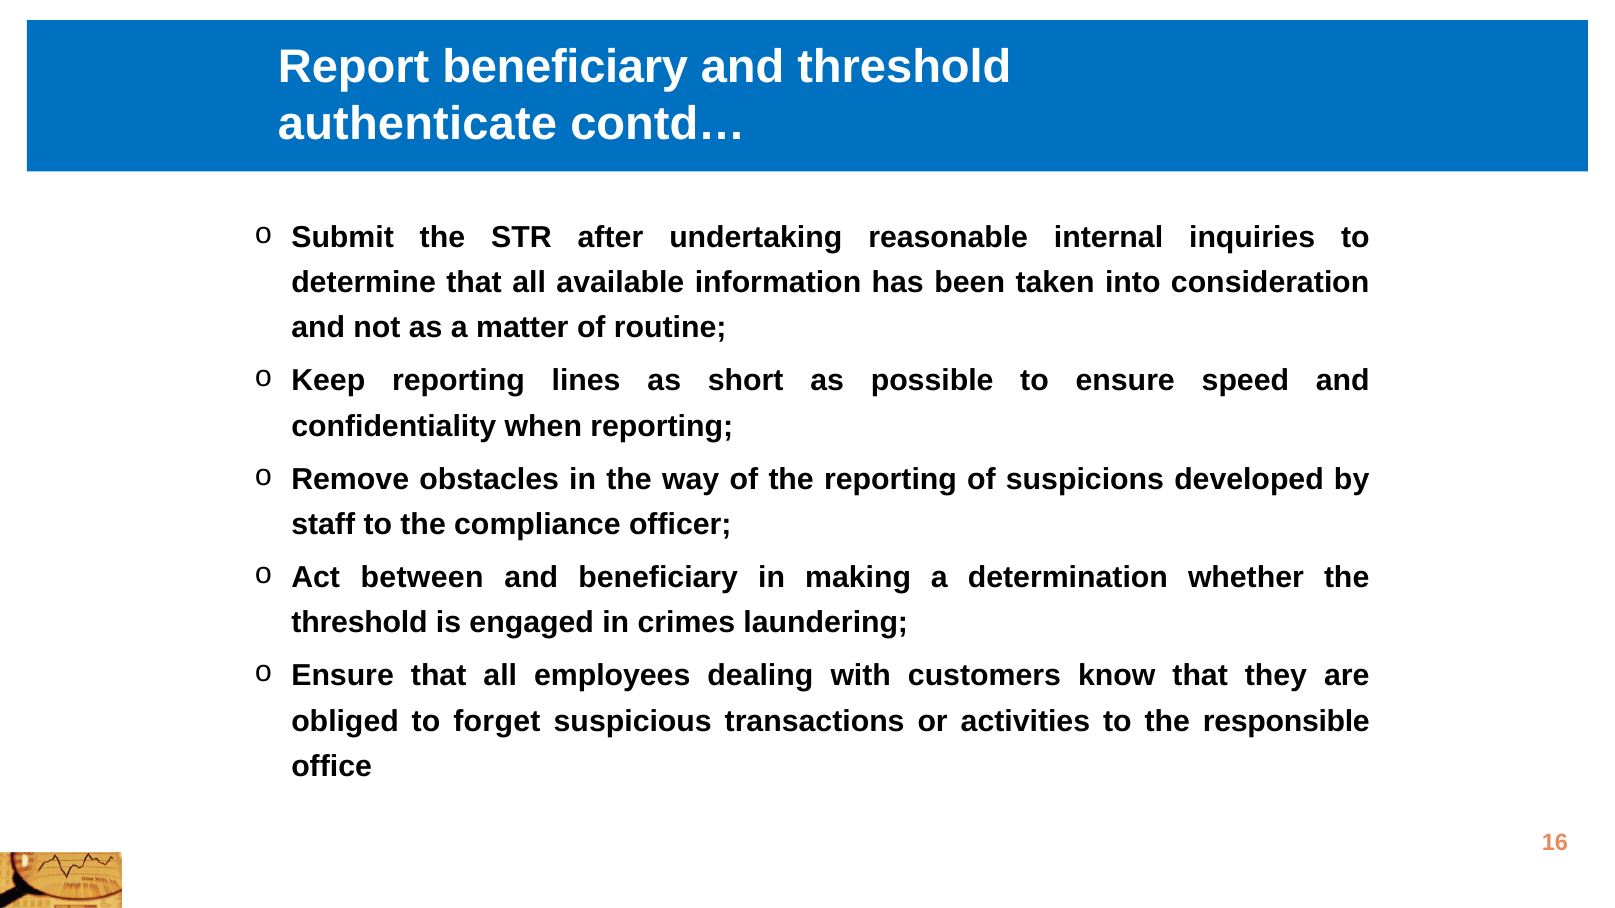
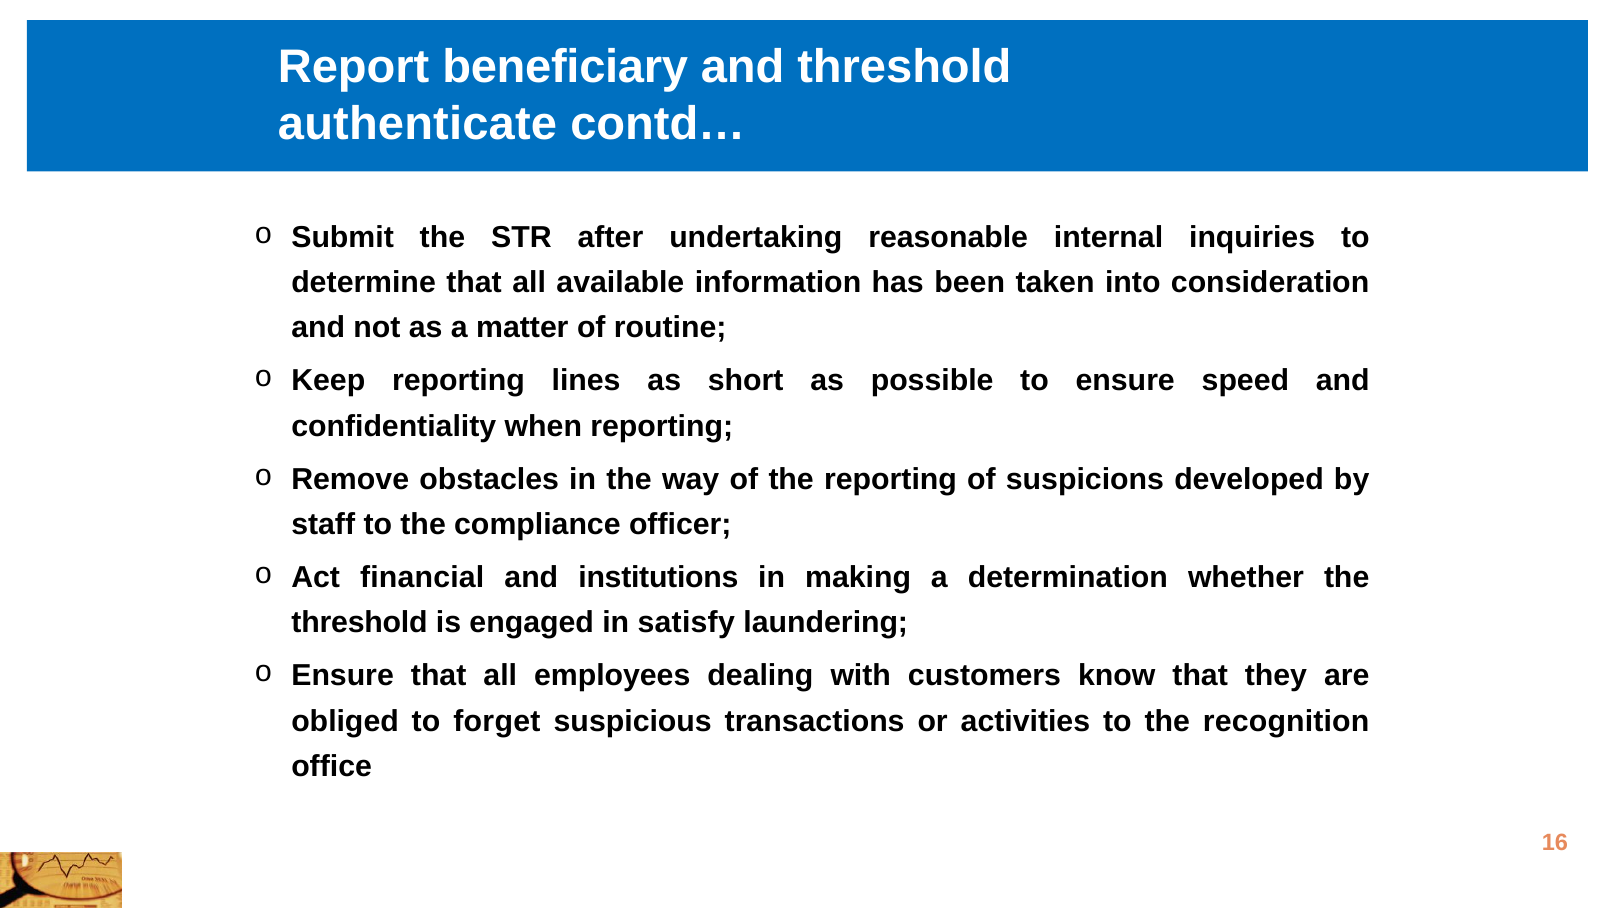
between: between -> financial (422, 578)
and beneficiary: beneficiary -> institutions (658, 578)
crimes: crimes -> satisfy (686, 623)
responsible: responsible -> recognition (1286, 722)
